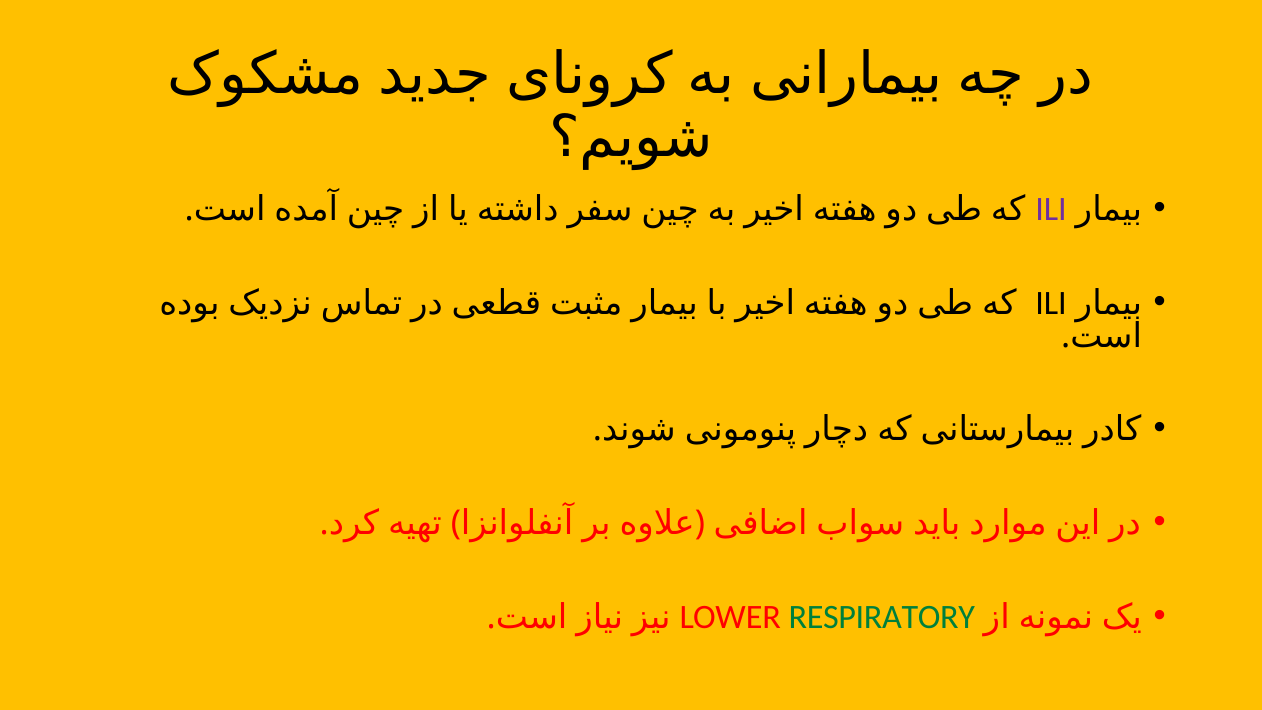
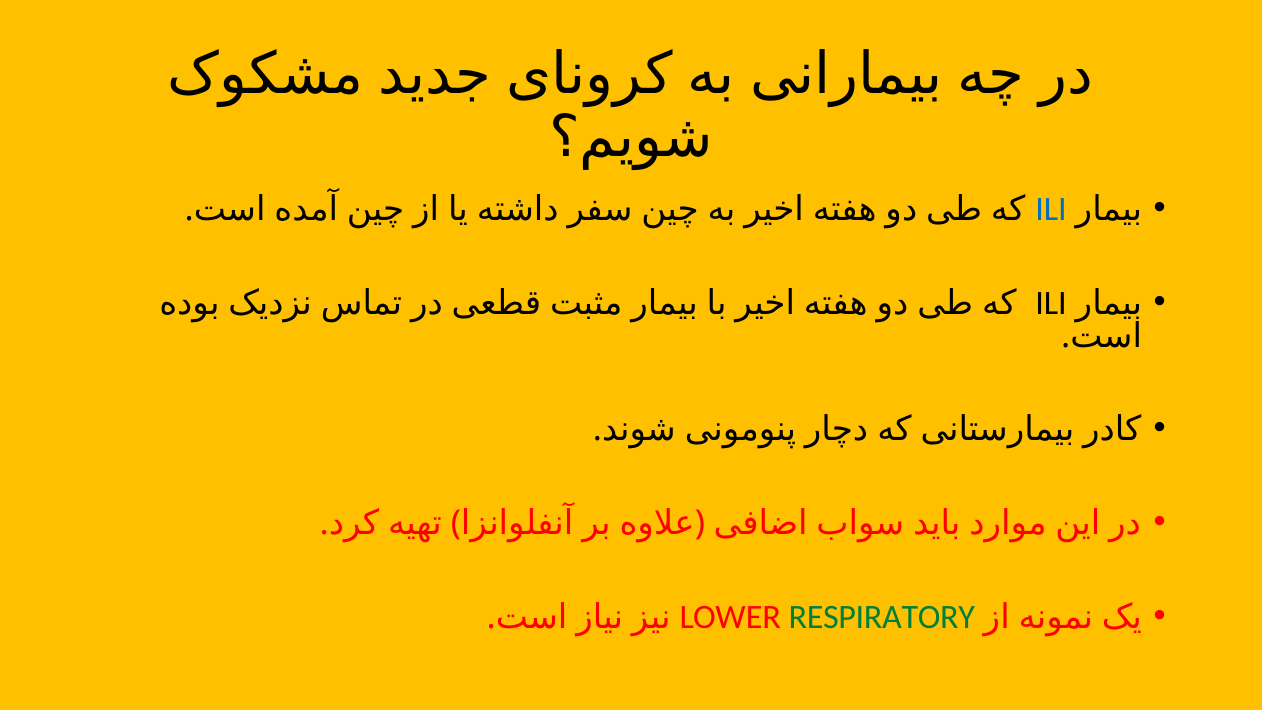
ILI colour: purple -> blue (1051, 209)
